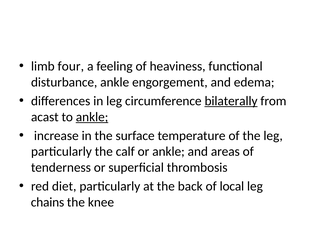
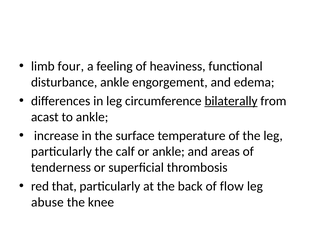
ankle underline: present -> none (92, 117)
diet: diet -> that (64, 186)
local: local -> flow (232, 186)
chains: chains -> abuse (47, 202)
